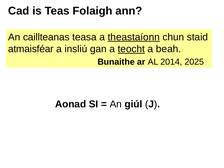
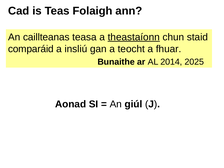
atmaisféar: atmaisféar -> comparáid (31, 49)
teocht underline: present -> none (131, 49)
beah: beah -> fhuar (169, 49)
